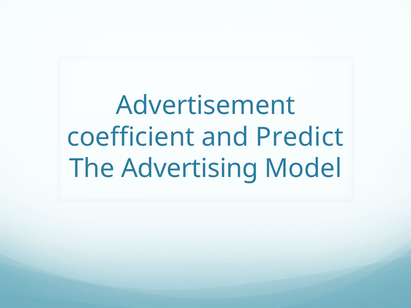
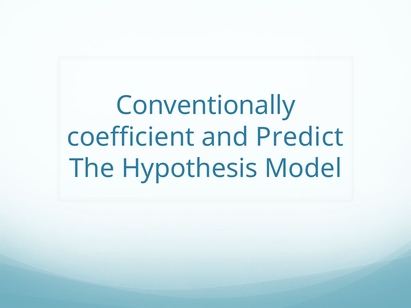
Advertisement: Advertisement -> Conventionally (206, 106)
Advertising: Advertising -> Hypothesis (190, 169)
